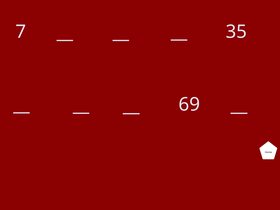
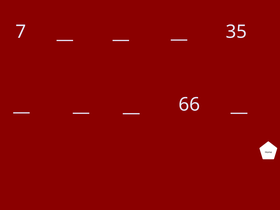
69: 69 -> 66 (189, 105)
